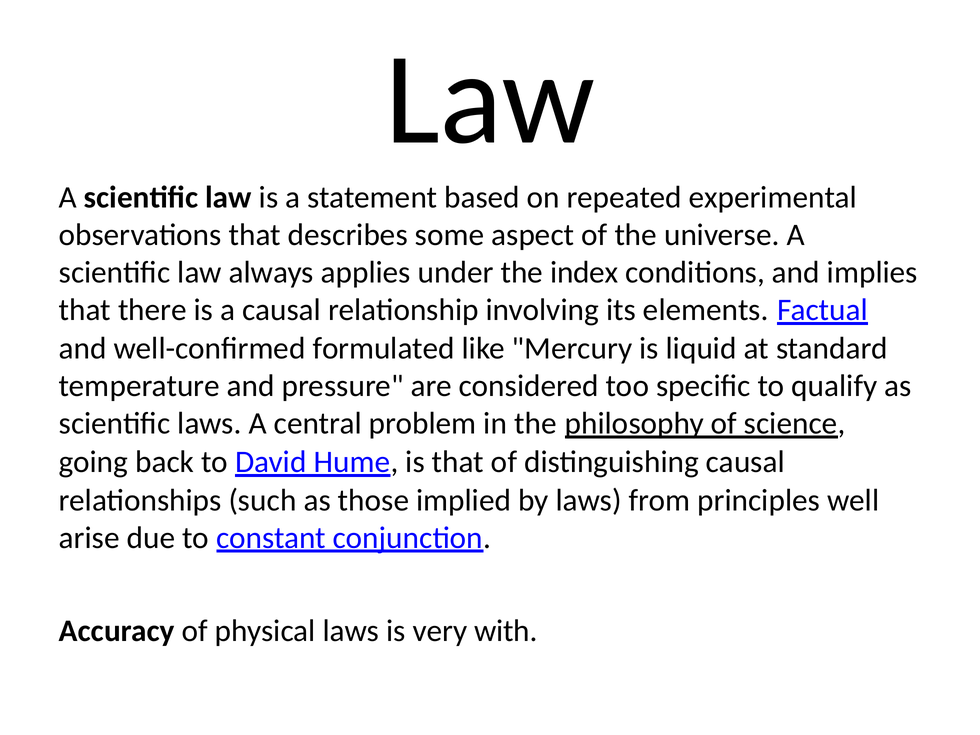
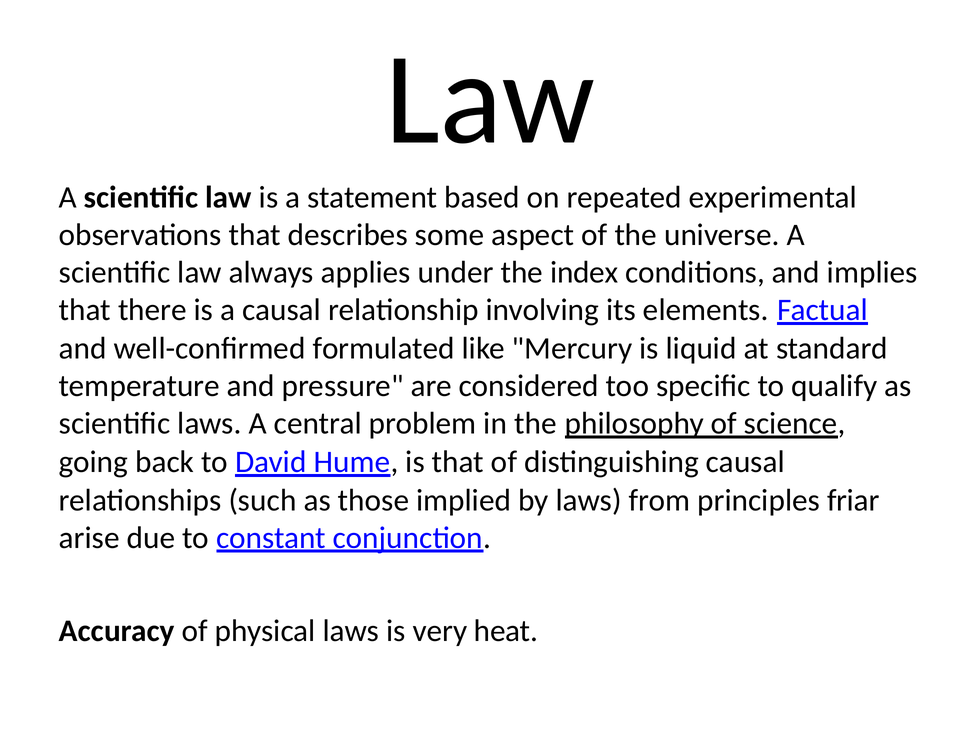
well: well -> friar (853, 500)
with: with -> heat (506, 631)
